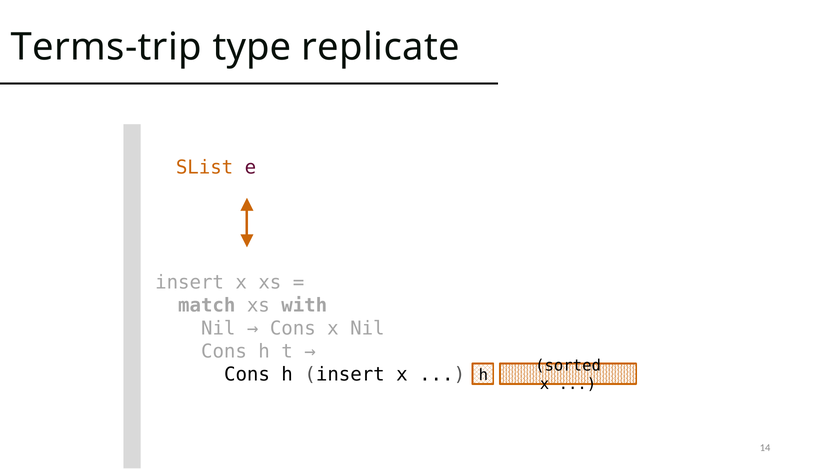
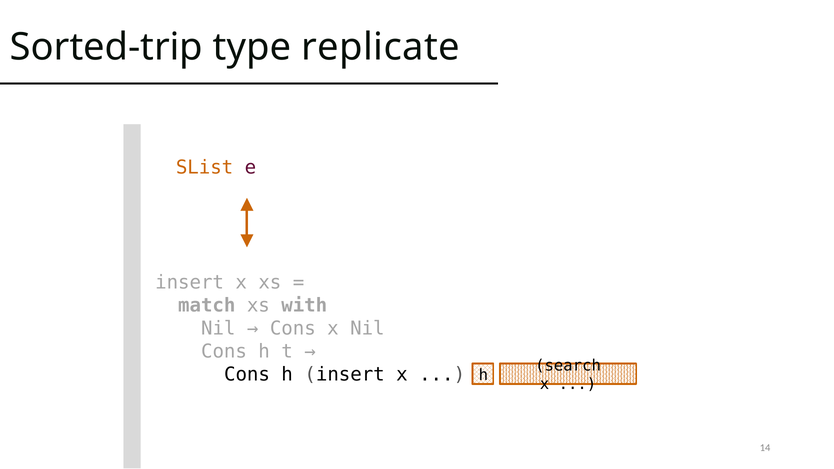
Terms-trip: Terms-trip -> Sorted-trip (106, 47)
sorted: sorted -> search (568, 366)
